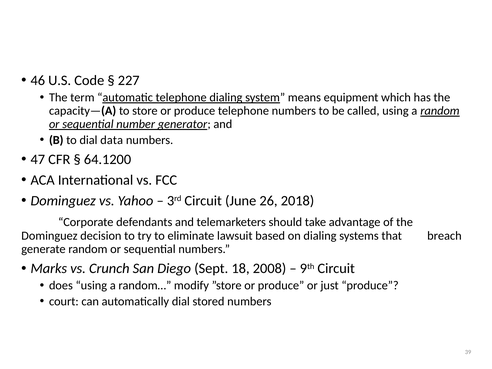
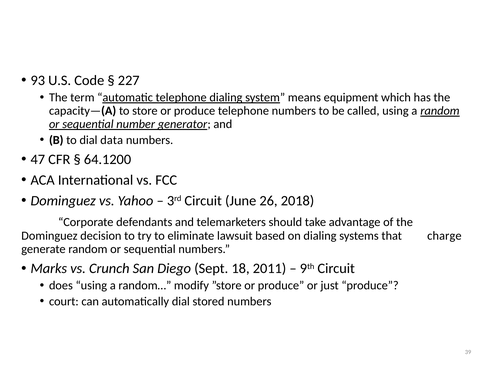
46: 46 -> 93 (38, 80)
breach: breach -> charge (444, 236)
2008: 2008 -> 2011 (270, 269)
